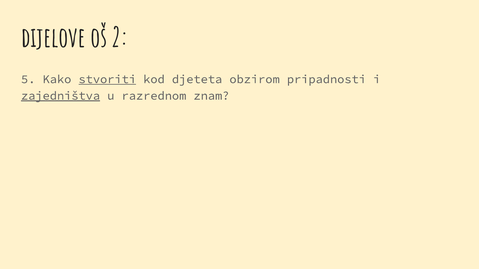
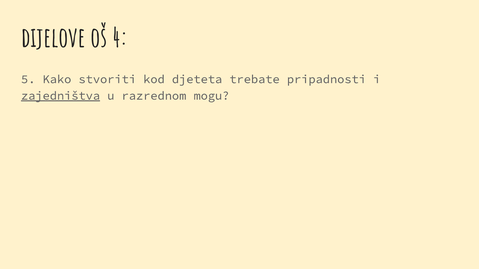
2: 2 -> 4 (120, 38)
stvoriti underline: present -> none (107, 79)
obzirom: obzirom -> trebate (255, 79)
znam: znam -> mogu (211, 96)
